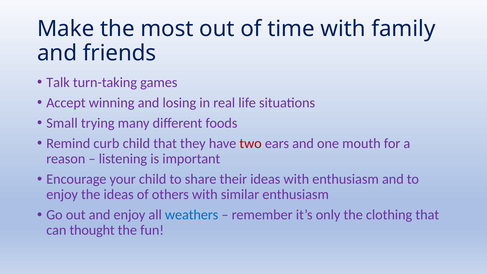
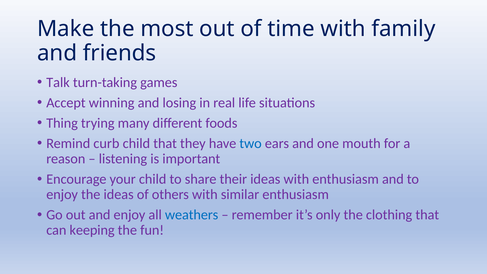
Small: Small -> Thing (62, 123)
two colour: red -> blue (251, 143)
thought: thought -> keeping (92, 230)
